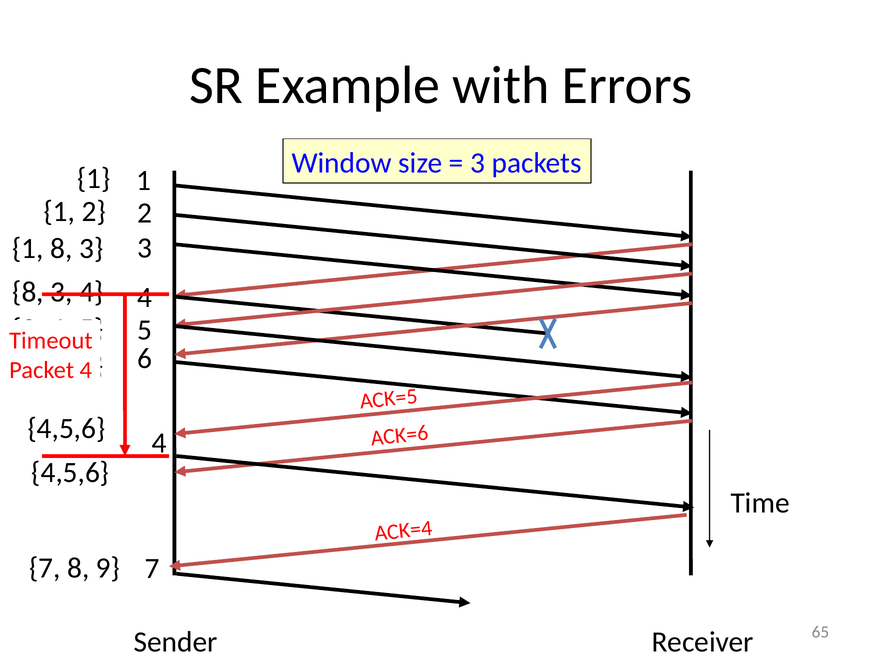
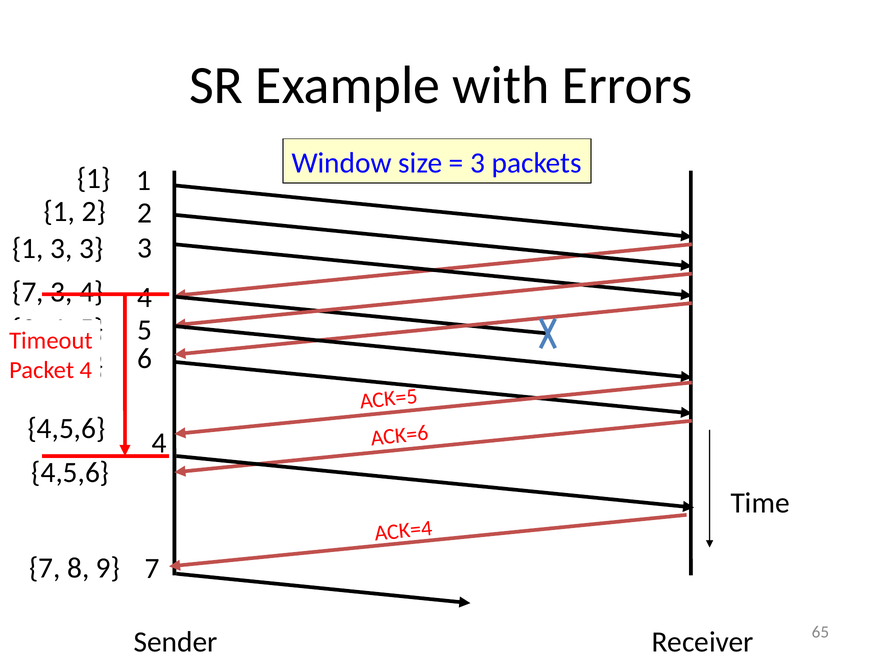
1 8: 8 -> 3 (61, 248)
8: 8 -> 7 (28, 292)
